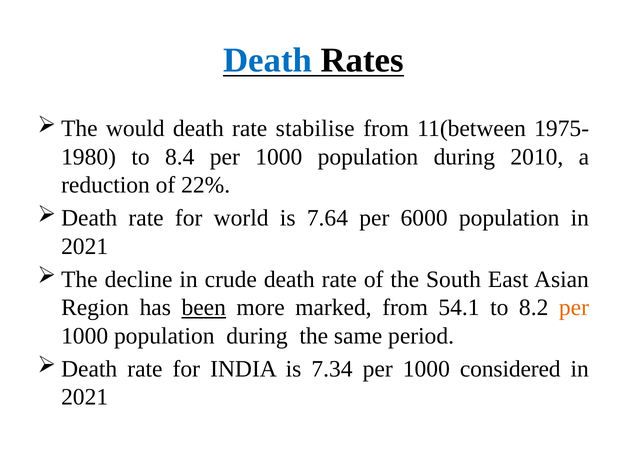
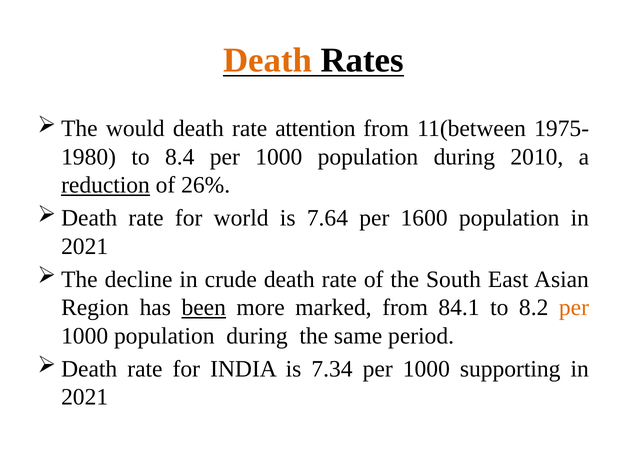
Death colour: blue -> orange (268, 60)
stabilise: stabilise -> attention (315, 129)
reduction underline: none -> present (106, 185)
22%: 22% -> 26% (206, 185)
6000: 6000 -> 1600 (424, 218)
54.1: 54.1 -> 84.1 (459, 308)
considered: considered -> supporting (510, 369)
